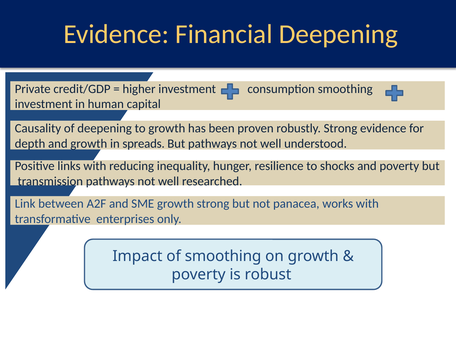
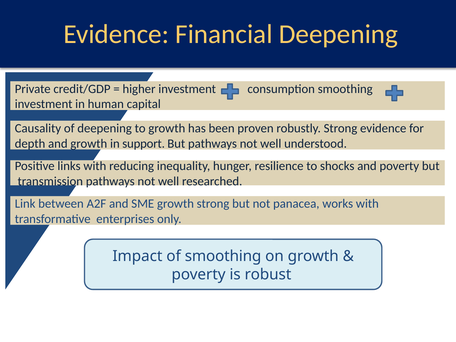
spreads: spreads -> support (144, 144)
